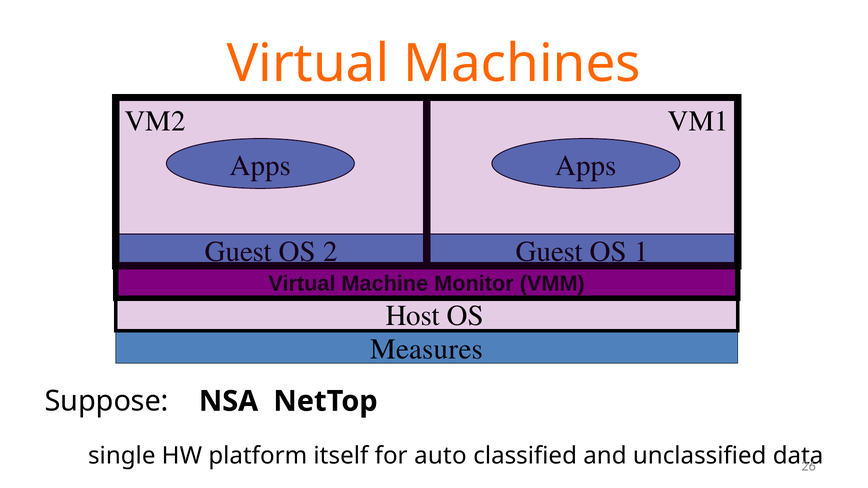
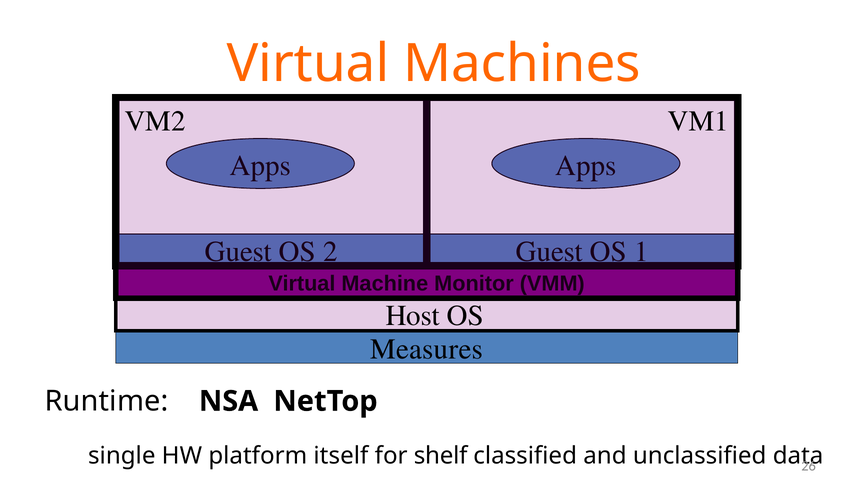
Suppose: Suppose -> Runtime (107, 401)
auto: auto -> shelf (441, 456)
